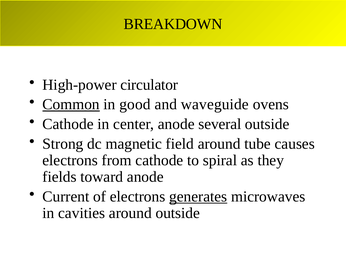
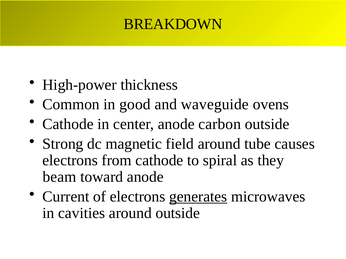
circulator: circulator -> thickness (149, 85)
Common underline: present -> none (71, 105)
several: several -> carbon (220, 124)
fields: fields -> beam (59, 177)
